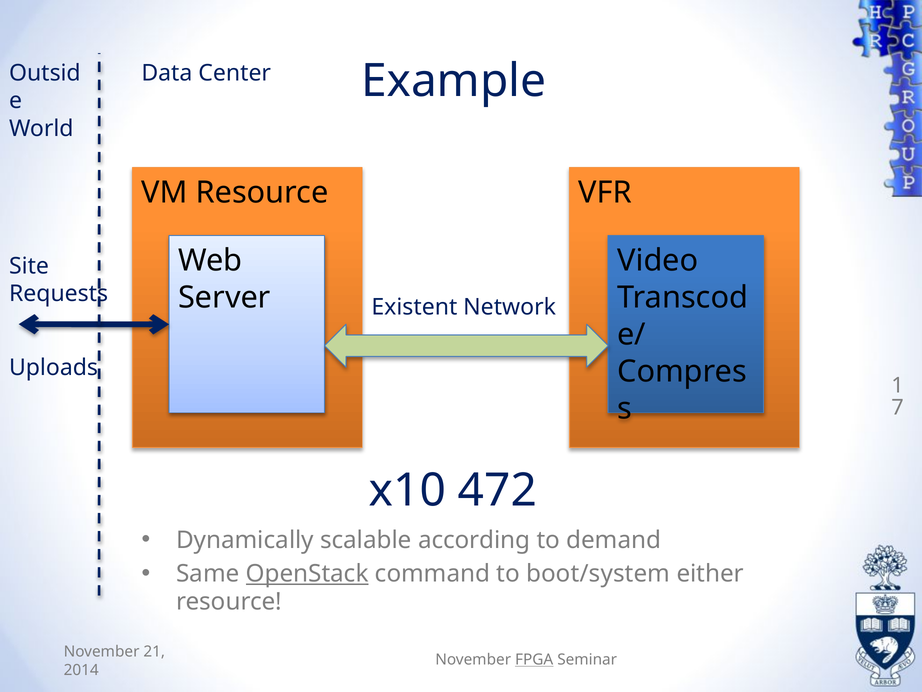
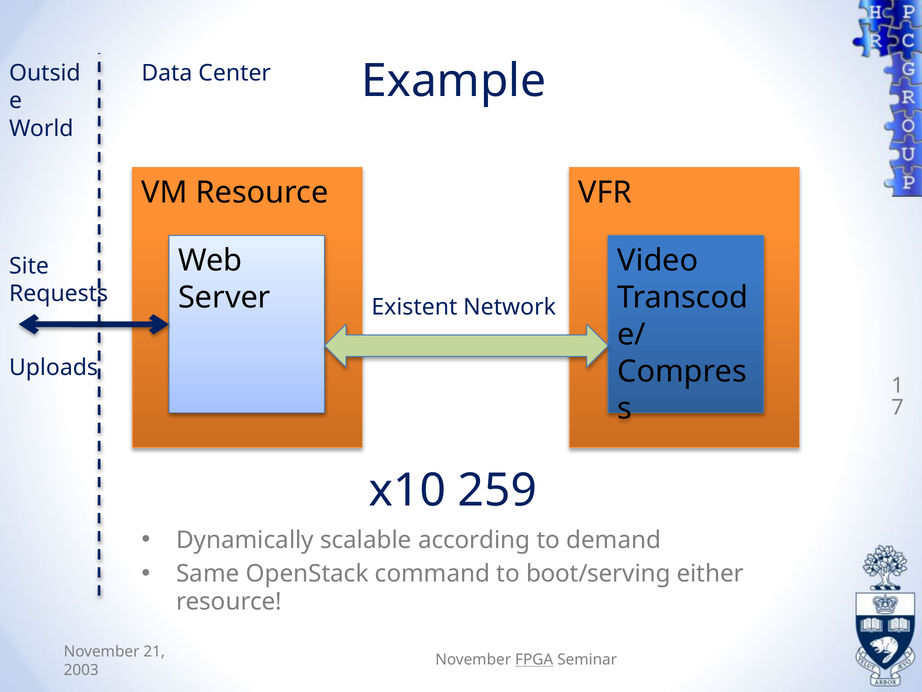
472: 472 -> 259 (497, 490)
OpenStack underline: present -> none (307, 573)
boot/system: boot/system -> boot/serving (598, 573)
2014: 2014 -> 2003 (81, 670)
